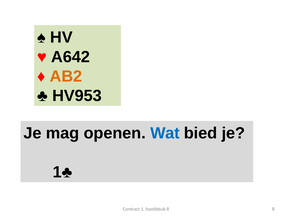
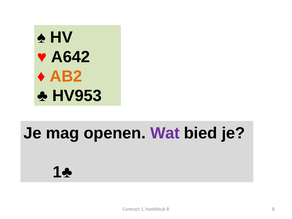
Wat colour: blue -> purple (165, 133)
